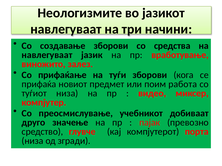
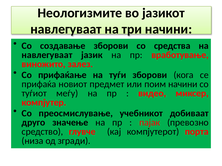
поим работа: работа -> начини (183, 84)
туѓиот низа: низа -> меѓу (67, 94)
